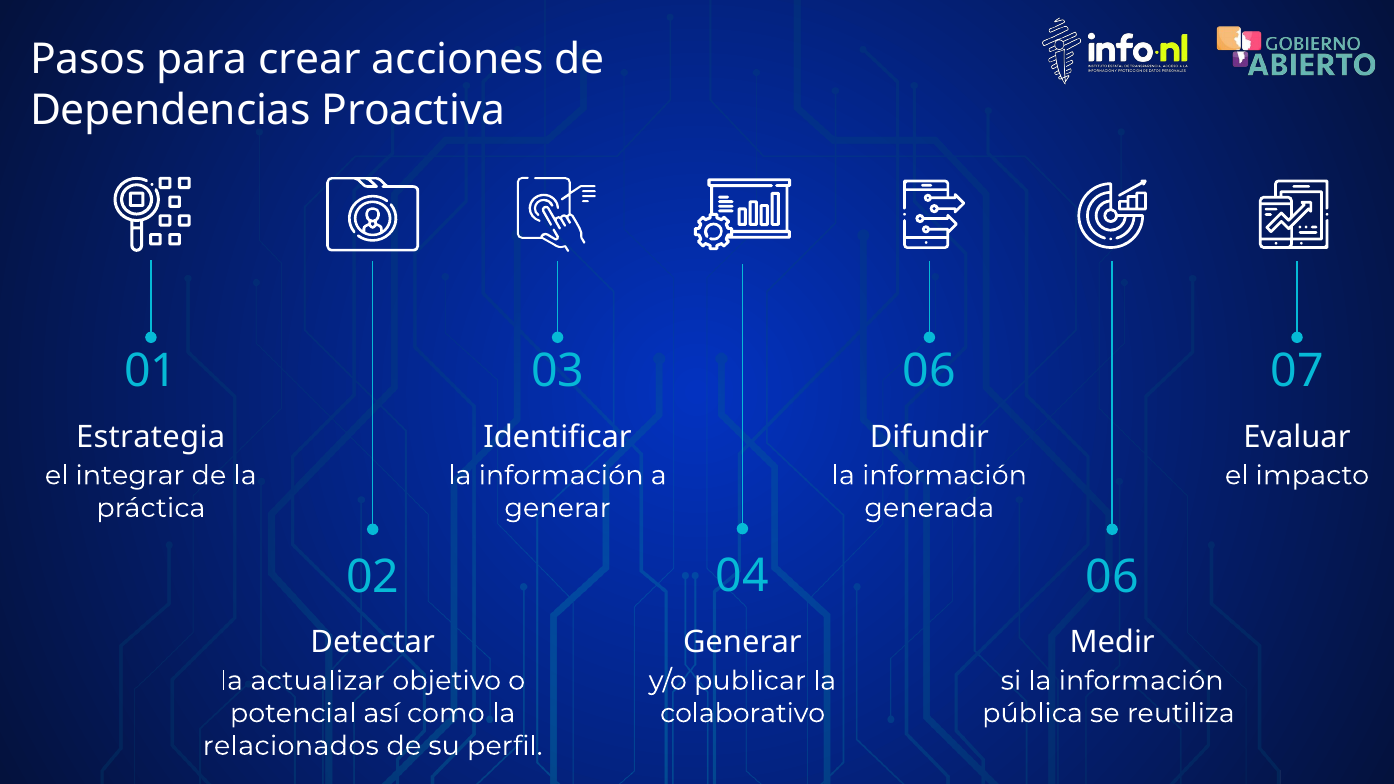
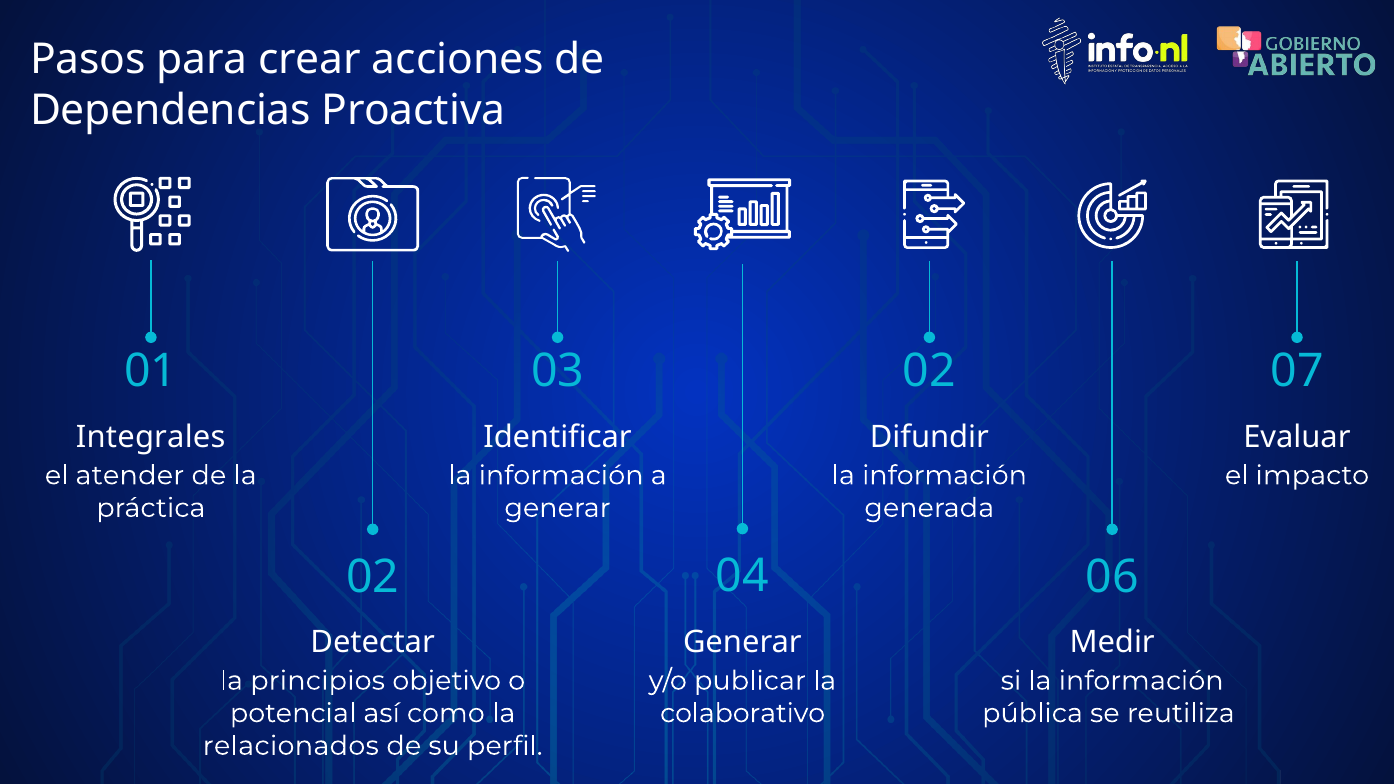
03 06: 06 -> 02 (929, 371)
Estrategia: Estrategia -> Integrales (151, 438)
integrar: integrar -> atender (130, 475)
actualizar: actualizar -> principios (318, 681)
